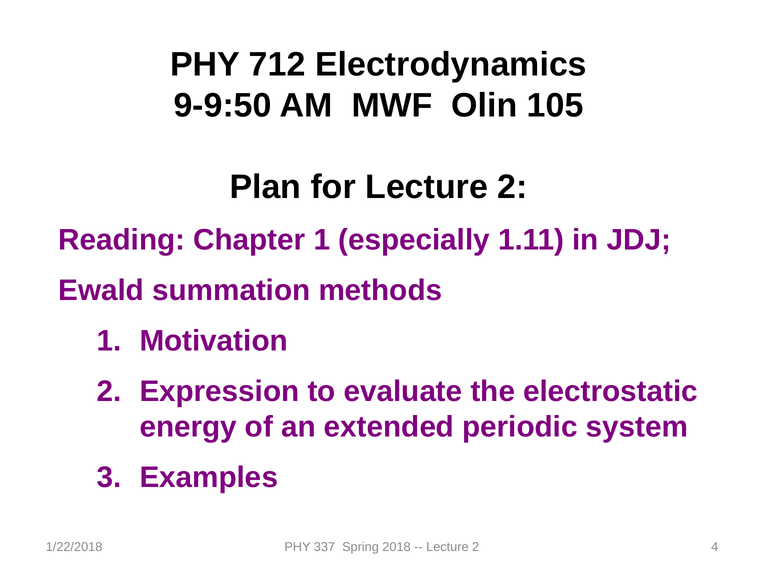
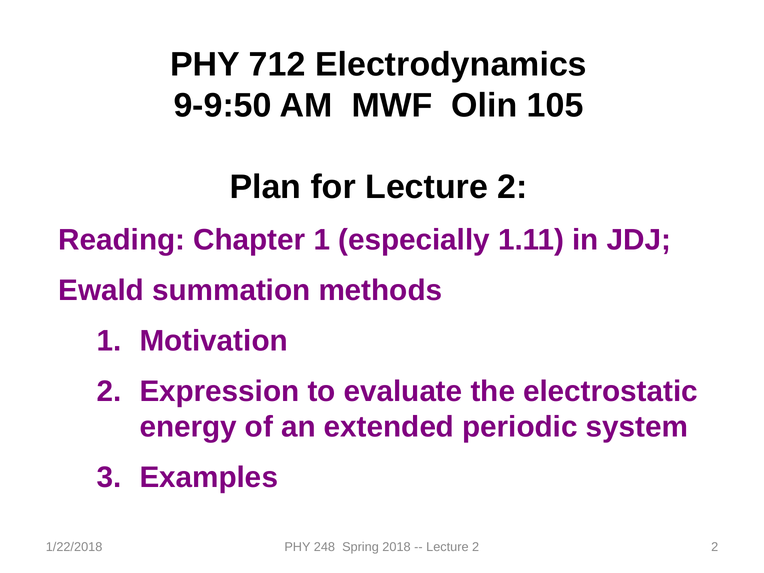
337: 337 -> 248 (324, 547)
2 4: 4 -> 2 (715, 547)
